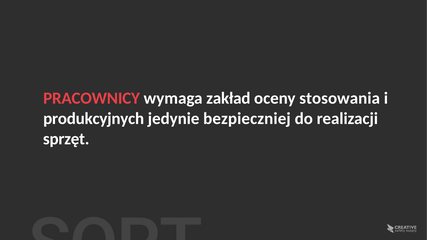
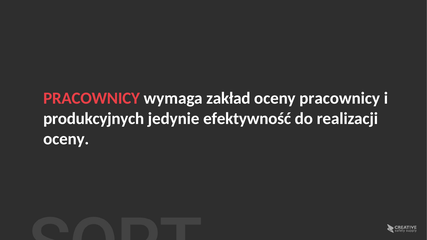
oceny stosowania: stosowania -> pracownicy (340, 98)
bezpieczniej: bezpieczniej -> efektywność (247, 119)
sprzęt: sprzęt -> oceny (66, 139)
